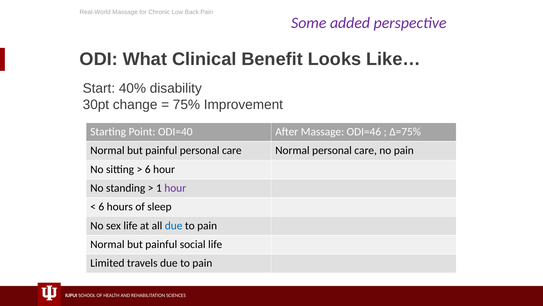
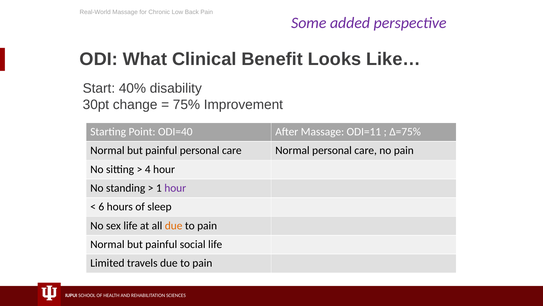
ODI=46: ODI=46 -> ODI=11 (364, 131)
6: 6 -> 4 (148, 169)
due colour: blue -> orange (174, 225)
